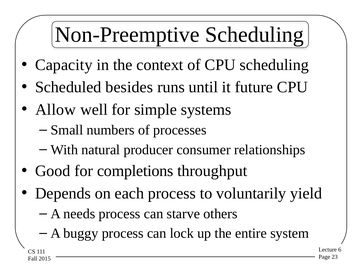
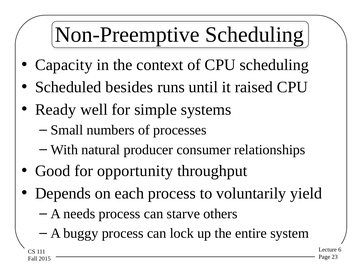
future: future -> raised (254, 87)
Allow: Allow -> Ready (56, 110)
completions: completions -> opportunity (135, 171)
